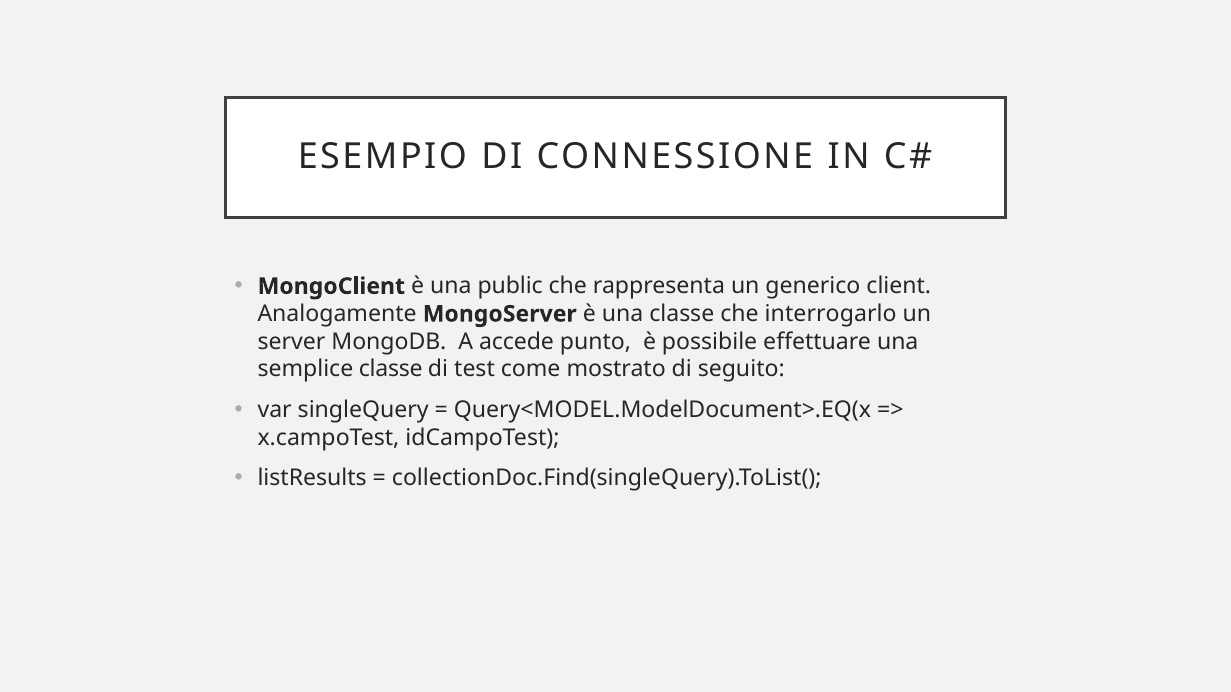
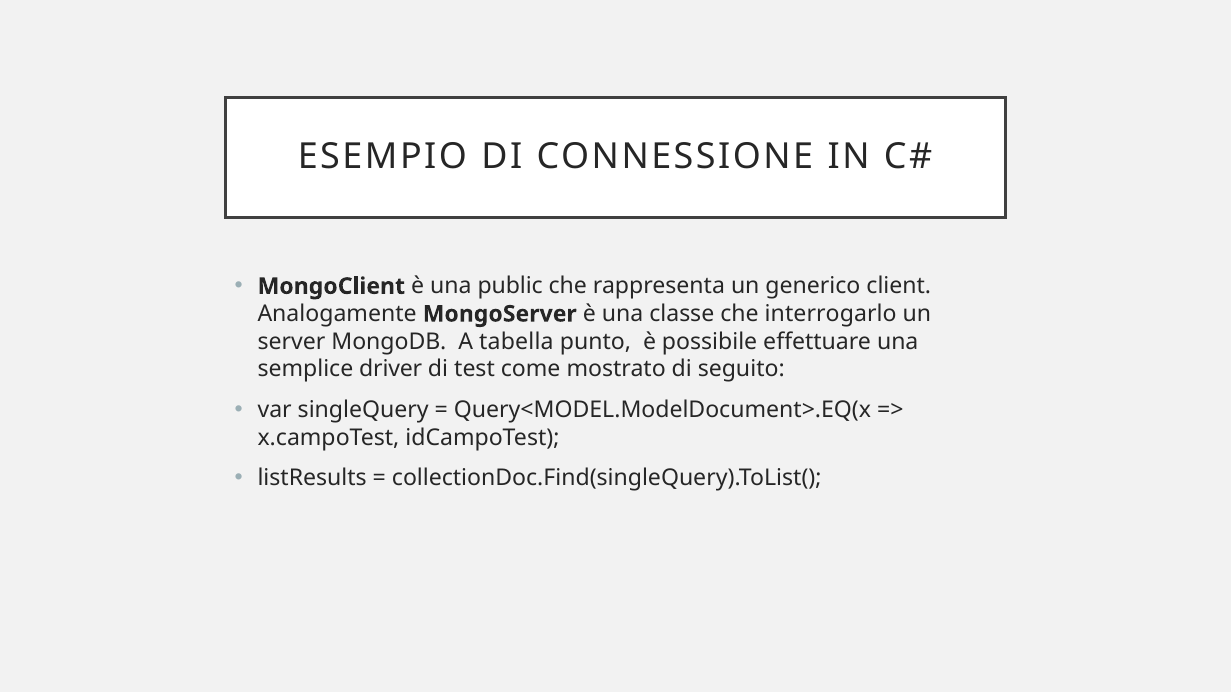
accede: accede -> tabella (516, 342)
semplice classe: classe -> driver (391, 370)
